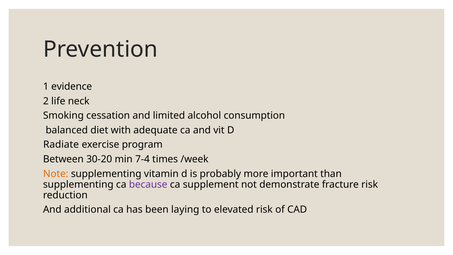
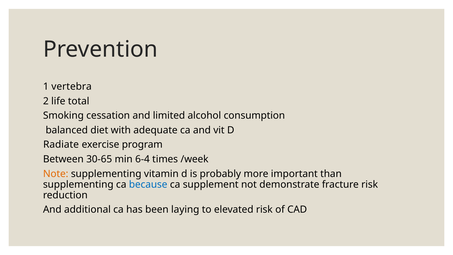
evidence: evidence -> vertebra (72, 86)
neck: neck -> total (79, 101)
30-20: 30-20 -> 30-65 (99, 159)
7-4: 7-4 -> 6-4 (142, 159)
because colour: purple -> blue (148, 184)
